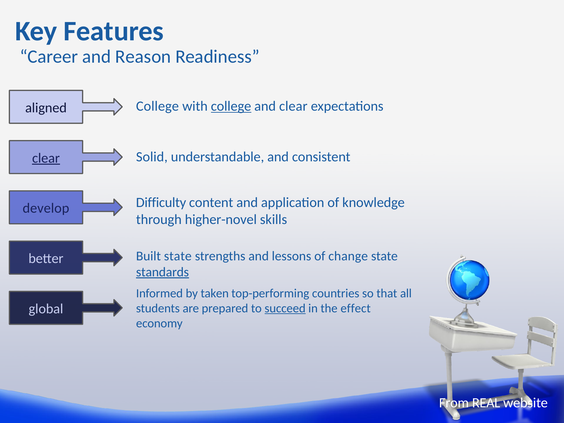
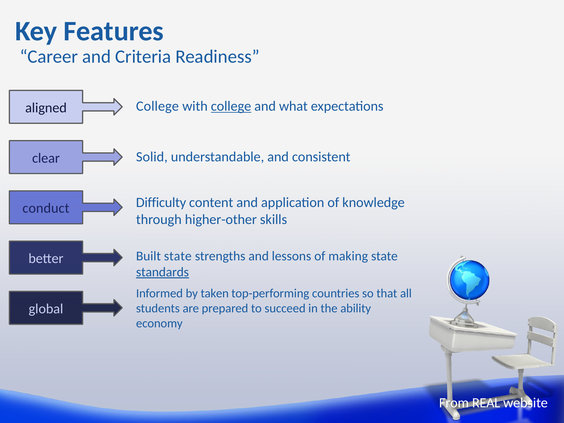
Reason: Reason -> Criteria (143, 57)
and clear: clear -> what (293, 106)
clear underline: present -> none (46, 158)
develop: develop -> conduct (46, 208)
higher-novel: higher-novel -> higher-other (221, 220)
change: change -> making (348, 256)
succeed underline: present -> none (285, 308)
effect: effect -> ability (356, 308)
